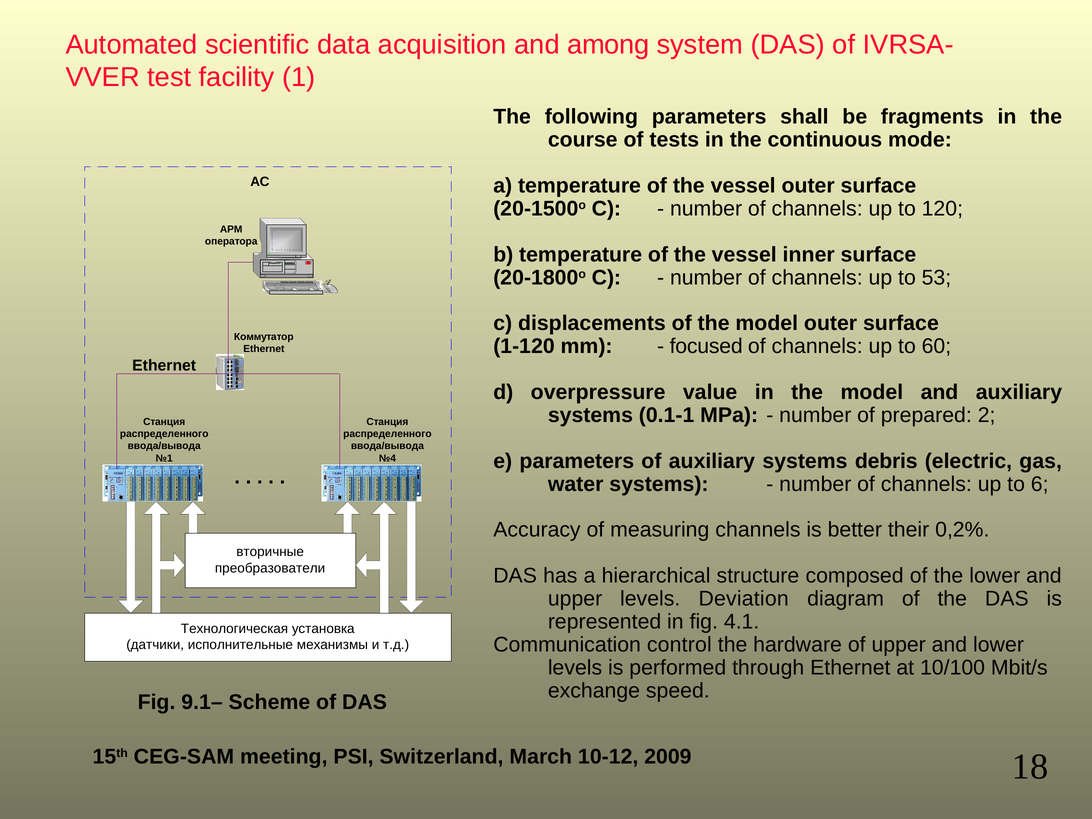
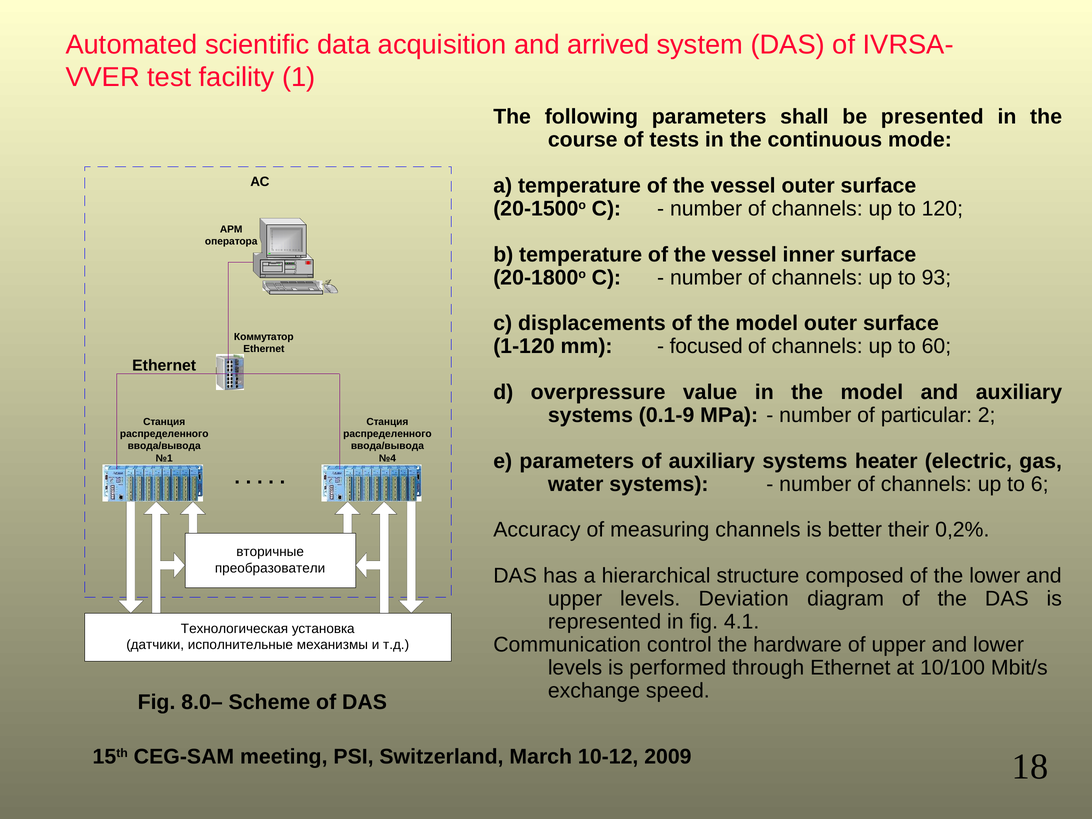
among: among -> arrived (608, 45)
fragments: fragments -> presented (932, 117)
53: 53 -> 93 (936, 278)
0.1-1: 0.1-1 -> 0.1-9 (667, 415)
prepared: prepared -> particular (926, 415)
debris: debris -> heater (886, 461)
9.1–: 9.1– -> 8.0– (202, 702)
